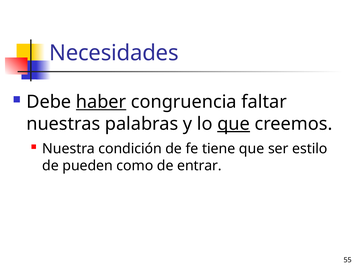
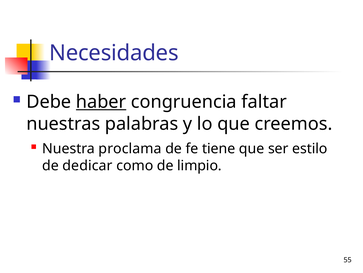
que underline: present -> none (234, 123)
condición: condición -> proclama (130, 148)
pueden: pueden -> dedicar (87, 165)
entrar: entrar -> limpio (199, 165)
